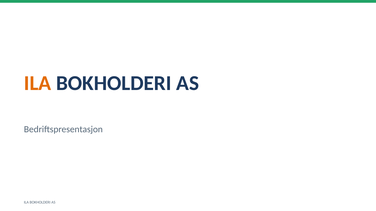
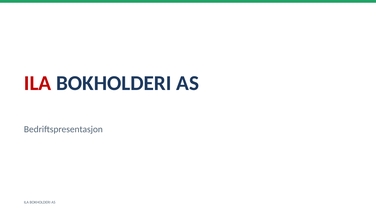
ILA colour: orange -> red (38, 83)
